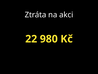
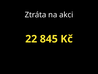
980: 980 -> 845 (49, 39)
